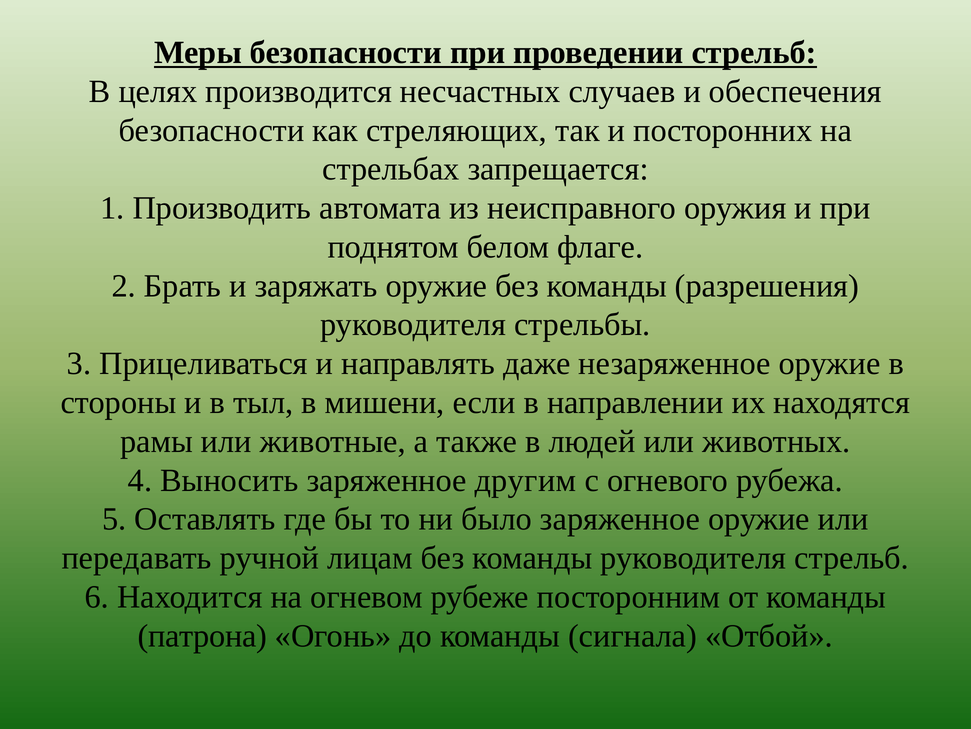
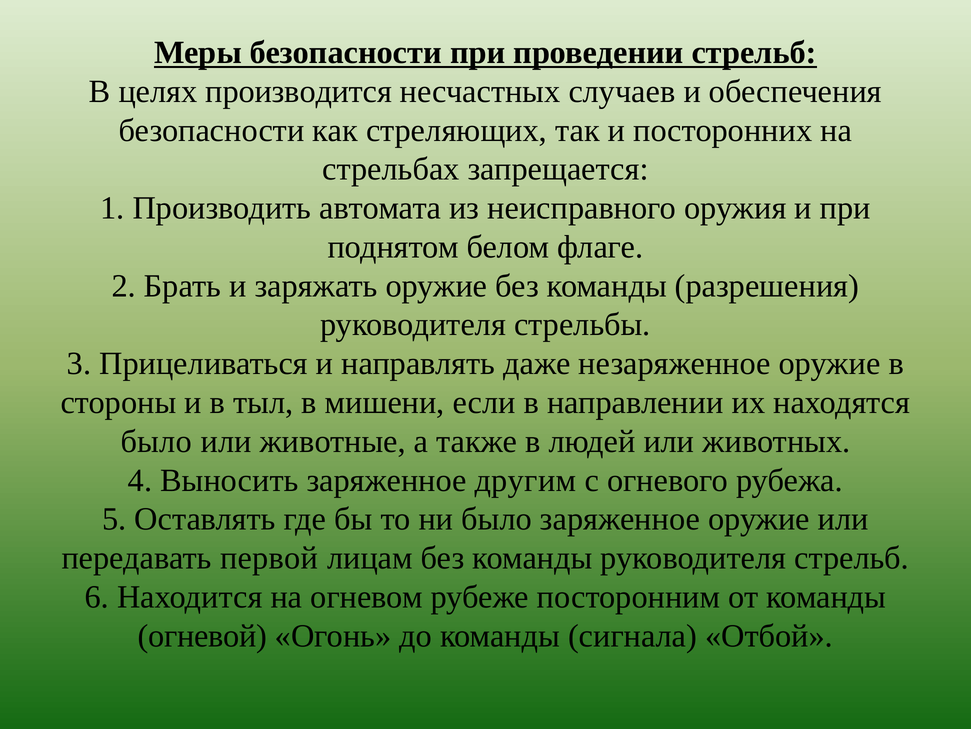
рамы: рамы -> было (156, 441)
ручной: ручной -> первой (269, 558)
патрона: патрона -> огневой (202, 635)
